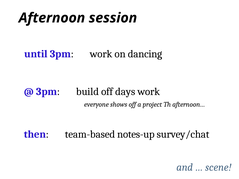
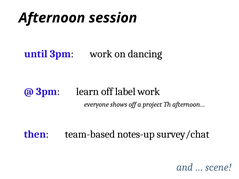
build: build -> learn (87, 92)
days: days -> label (125, 92)
